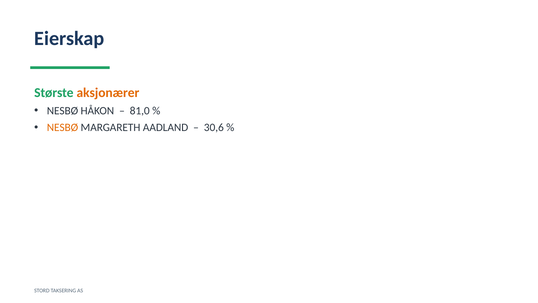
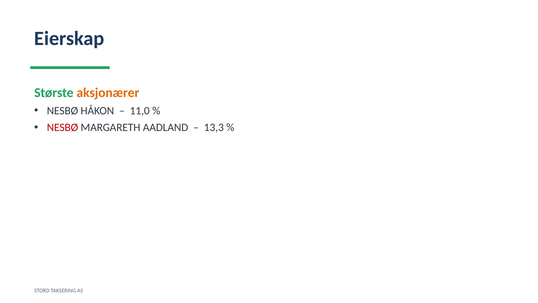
81,0: 81,0 -> 11,0 (140, 111)
NESBØ colour: orange -> red (63, 127)
30,6: 30,6 -> 13,3 (214, 127)
